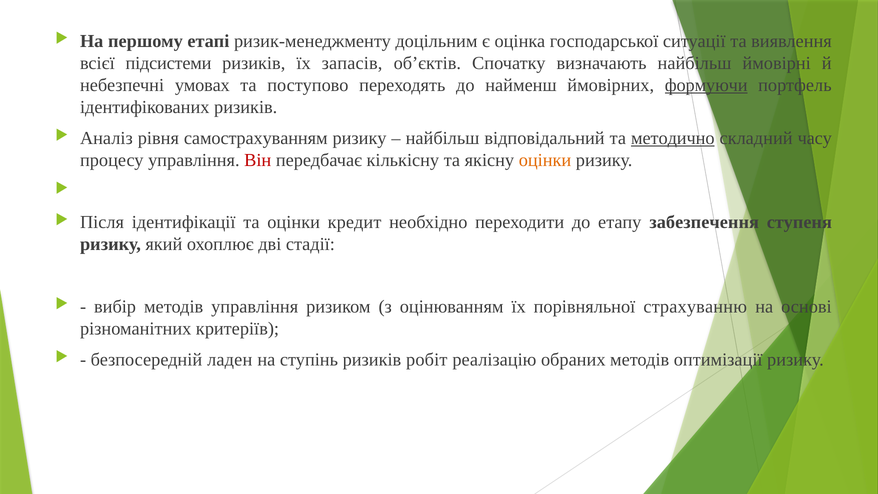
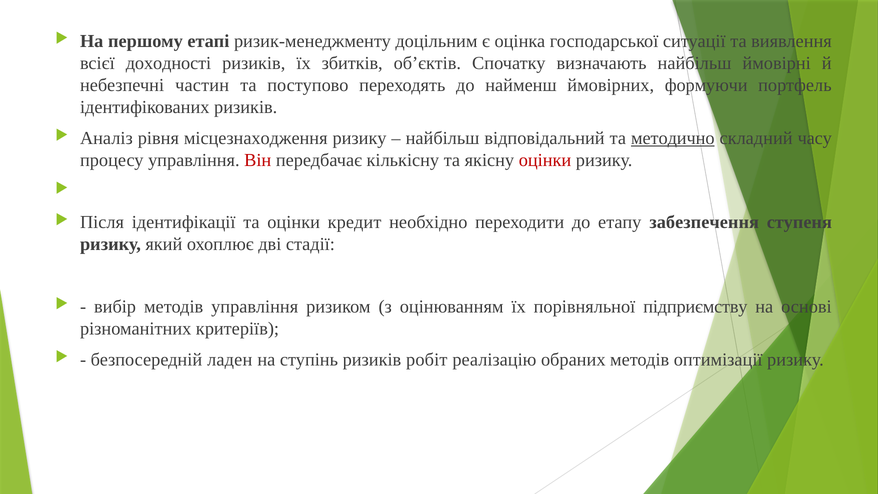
підсистеми: підсистеми -> доходності (168, 63)
запасів: запасів -> збитків (352, 63)
умовах: умовах -> частин (202, 85)
формуючи underline: present -> none (706, 85)
самострахуванням: самострахуванням -> місцезнаходження (256, 138)
оцінки colour: orange -> red (545, 160)
страхуванню: страхуванню -> підприємству (695, 307)
